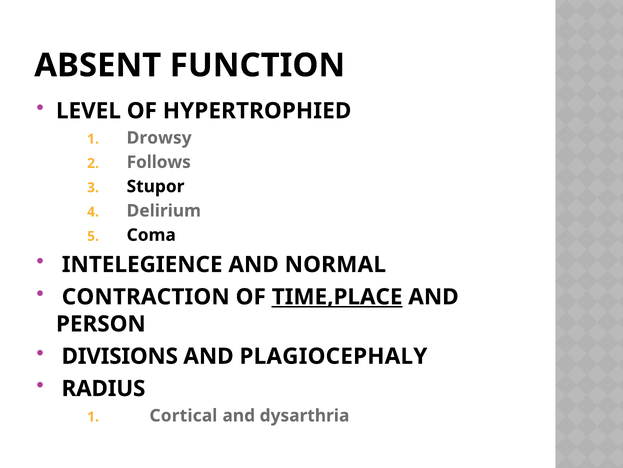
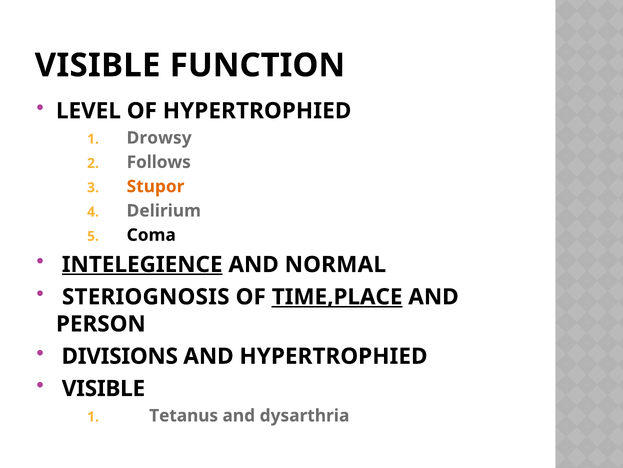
ABSENT: ABSENT -> VISIBLE (98, 65)
Stupor colour: black -> orange (156, 186)
INTELEGIENCE underline: none -> present (142, 264)
CONTRACTION: CONTRACTION -> STERIOGNOSIS (146, 296)
AND PLAGIOCEPHALY: PLAGIOCEPHALY -> HYPERTROPHIED (333, 356)
RADIUS: RADIUS -> VISIBLE (103, 388)
Cortical: Cortical -> Tetanus (184, 415)
